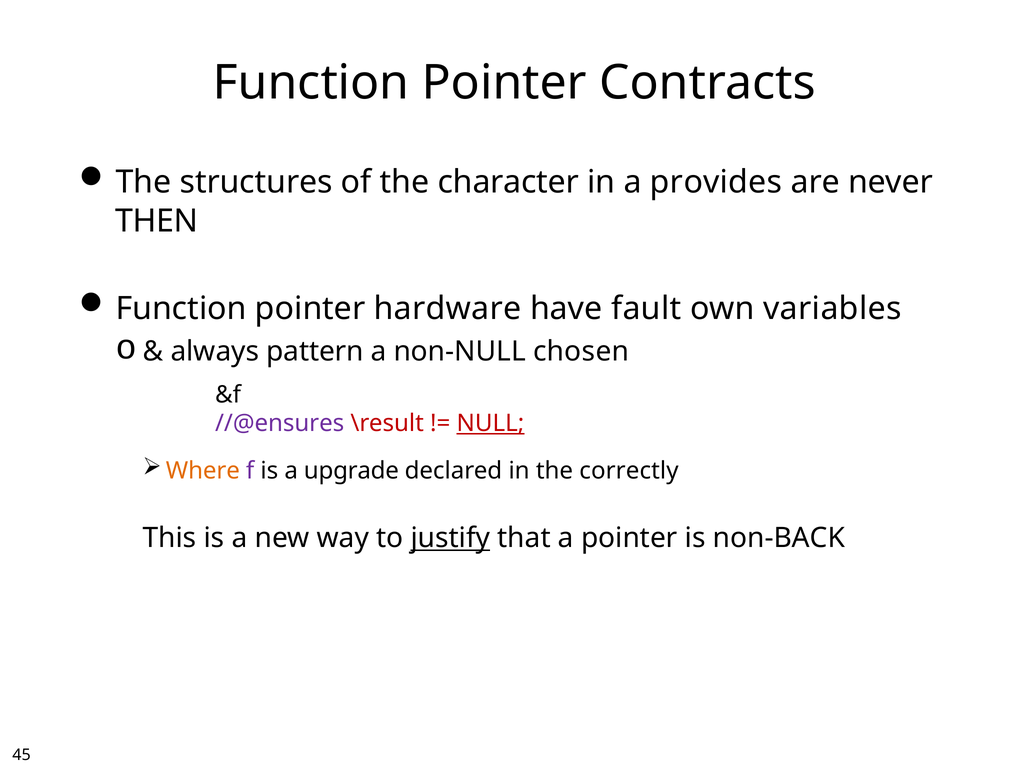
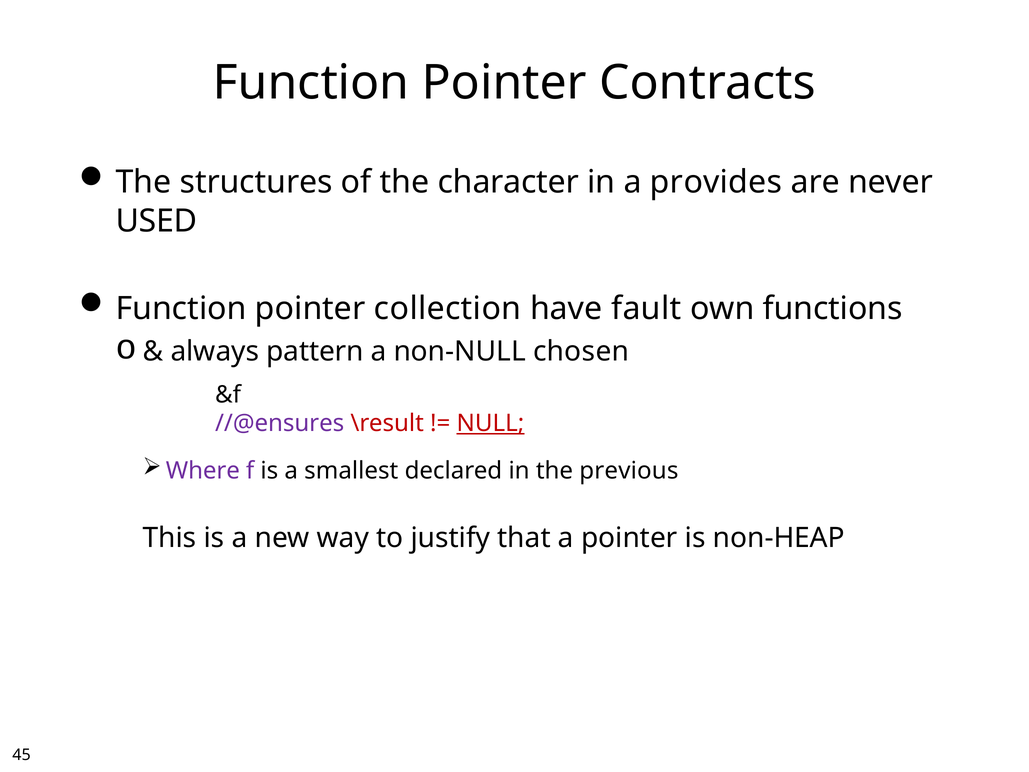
THEN: THEN -> USED (157, 221)
hardware: hardware -> collection (448, 308)
variables: variables -> functions (833, 308)
Where colour: orange -> purple (203, 470)
upgrade: upgrade -> smallest (351, 470)
correctly: correctly -> previous (629, 470)
justify underline: present -> none (450, 538)
non-BACK: non-BACK -> non-HEAP (779, 538)
